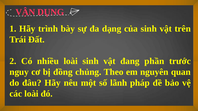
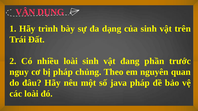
bị đồng: đồng -> pháp (63, 72)
lãnh: lãnh -> java (119, 83)
